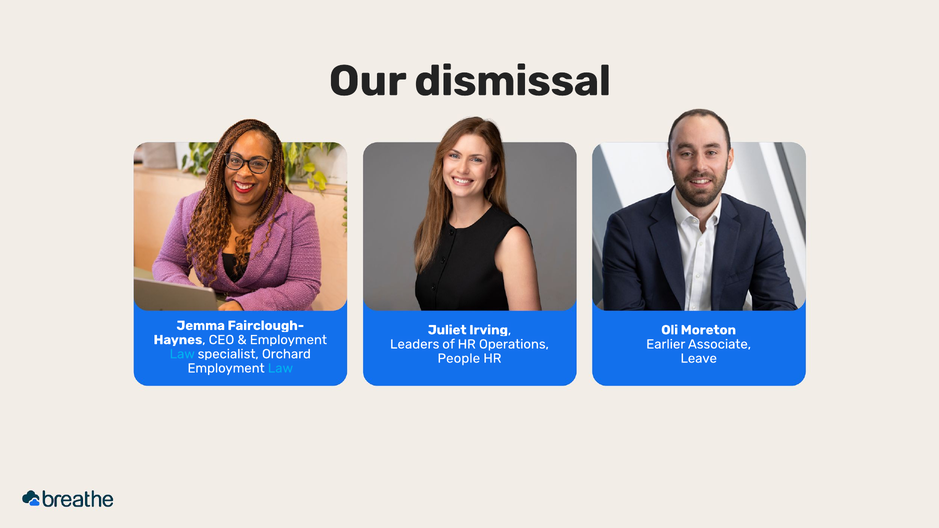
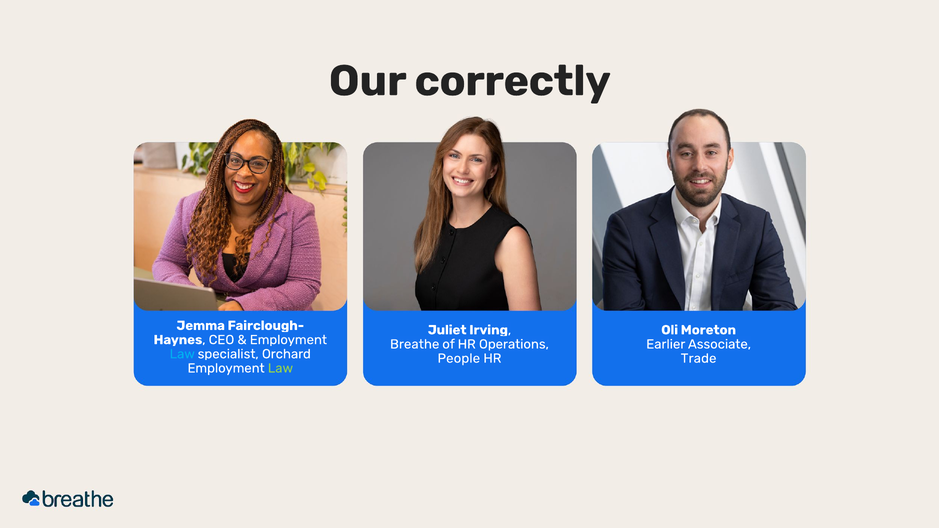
dismissal: dismissal -> correctly (513, 81)
Leaders: Leaders -> Breathe (415, 344)
Leave: Leave -> Trade (699, 358)
Law colour: light blue -> light green (280, 368)
